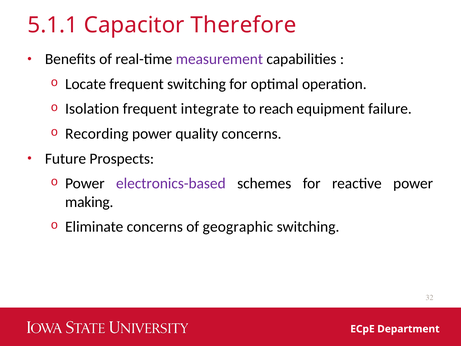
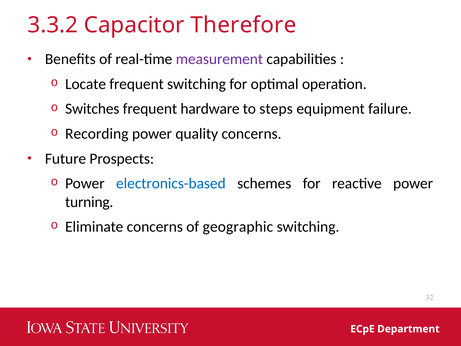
5.1.1: 5.1.1 -> 3.3.2 (53, 25)
Isolation: Isolation -> Switches (92, 109)
integrate: integrate -> hardware (210, 109)
reach: reach -> steps (276, 109)
electronics-based colour: purple -> blue (171, 183)
making: making -> turning (89, 202)
